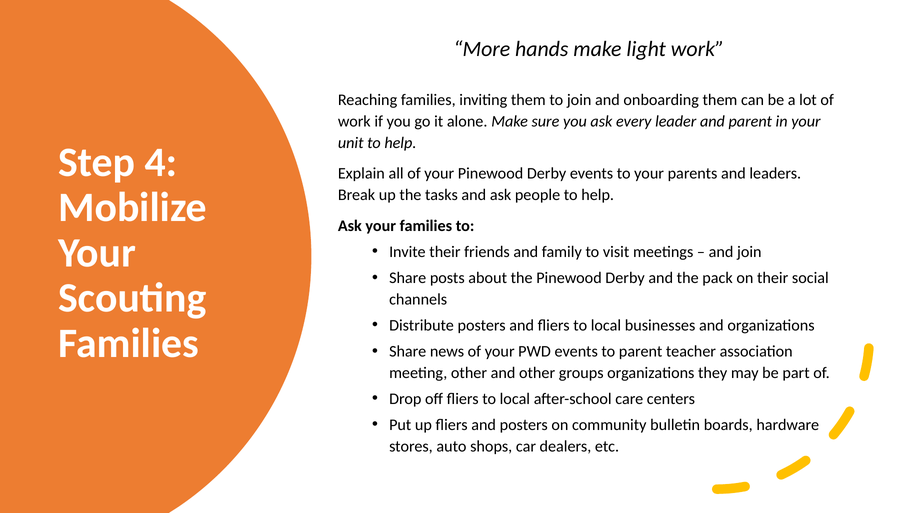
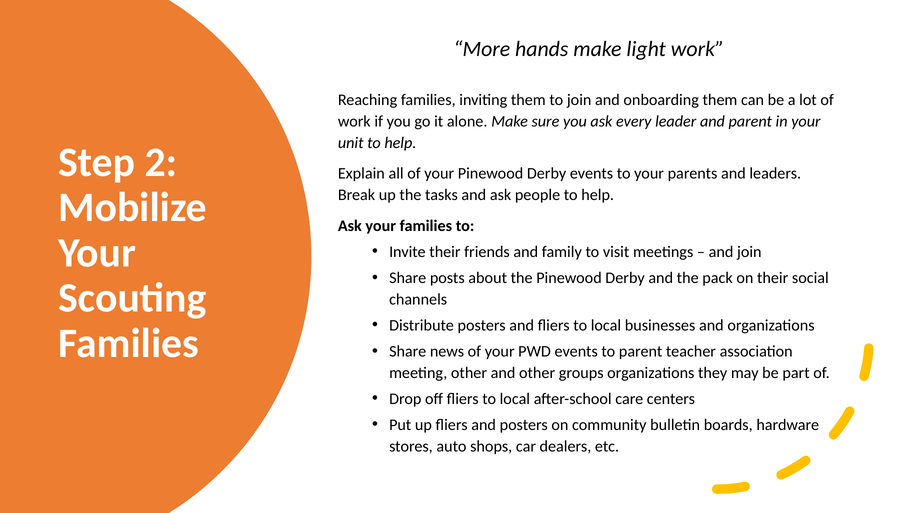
4: 4 -> 2 (161, 162)
